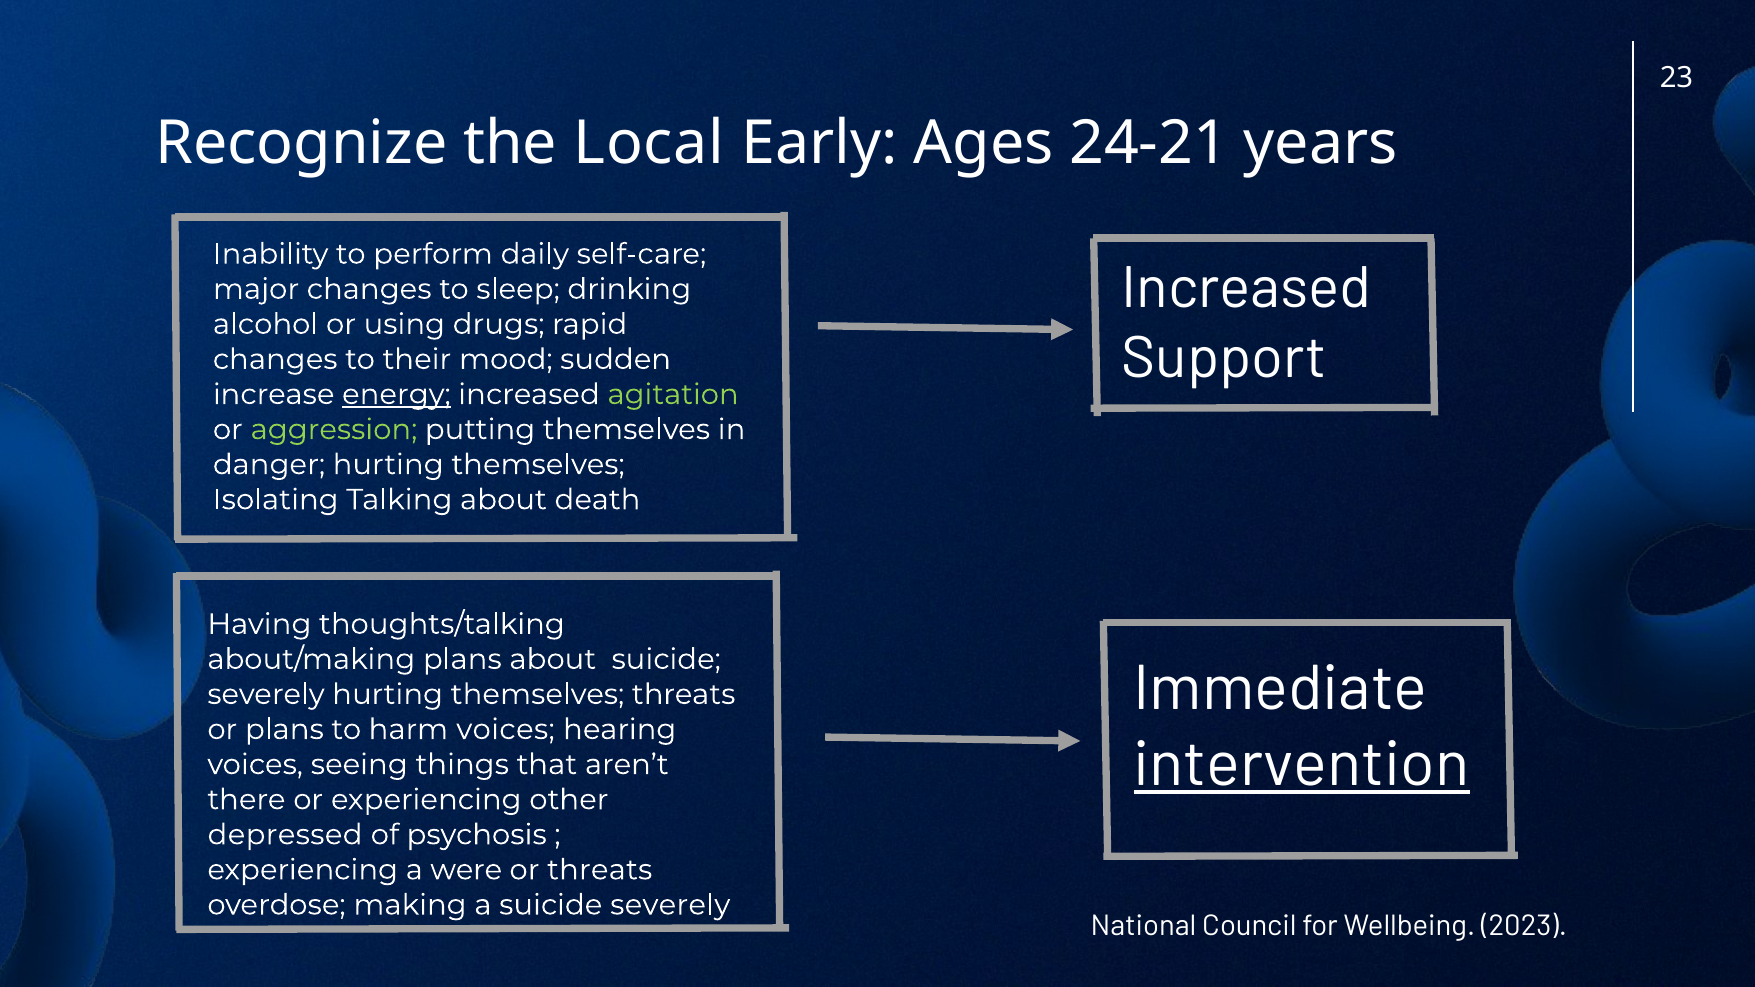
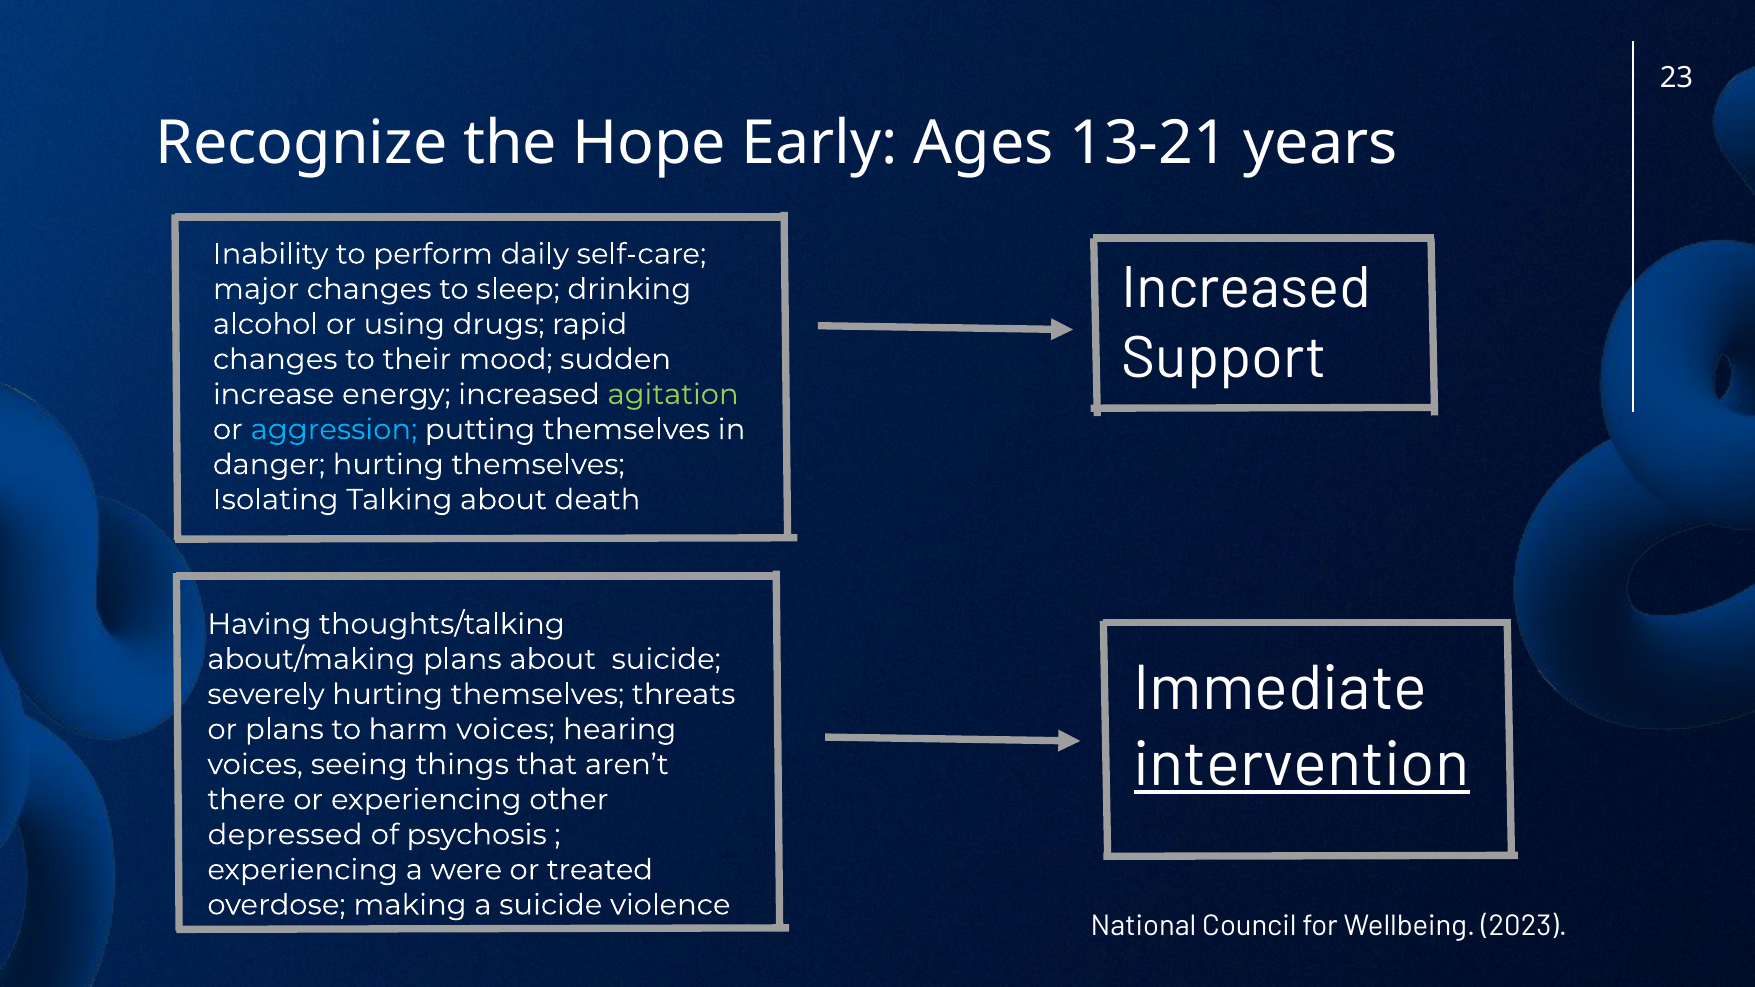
Local: Local -> Hope (649, 144)
24-21: 24-21 -> 13-21 (1149, 144)
energy underline: present -> none (396, 394)
aggression colour: light green -> light blue (334, 430)
or threats: threats -> treated (600, 870)
a suicide severely: severely -> violence (670, 905)
